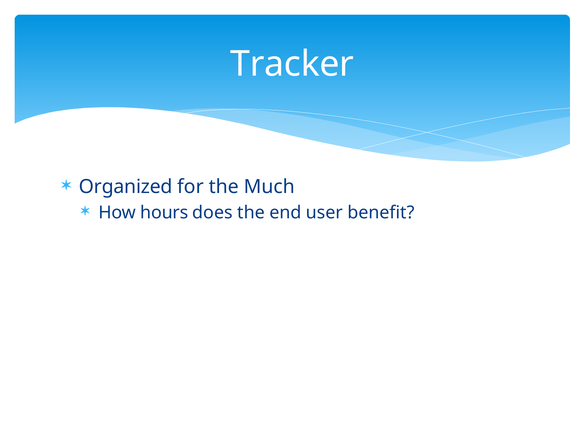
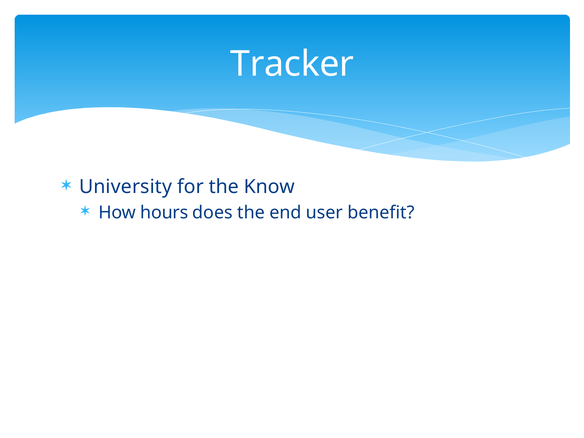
Organized: Organized -> University (126, 187)
Much: Much -> Know (269, 187)
